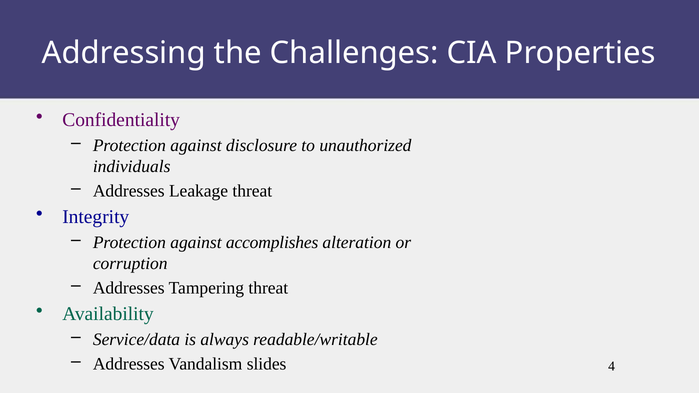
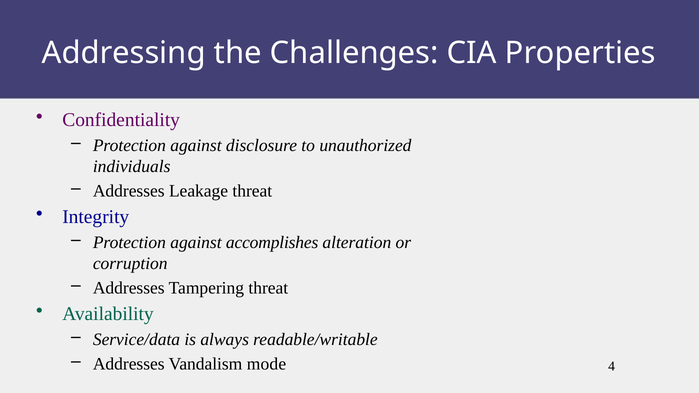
slides: slides -> mode (266, 364)
